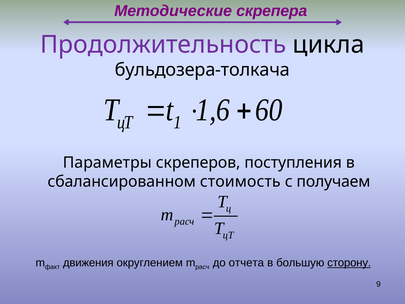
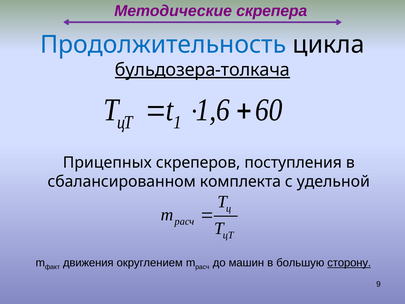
Продолжительность colour: purple -> blue (163, 45)
бульдозера-толкача underline: none -> present (202, 70)
Параметры: Параметры -> Прицепных (107, 162)
стоимость: стоимость -> комплекта (240, 181)
получаем: получаем -> удельной (333, 181)
отчета: отчета -> машин (246, 262)
